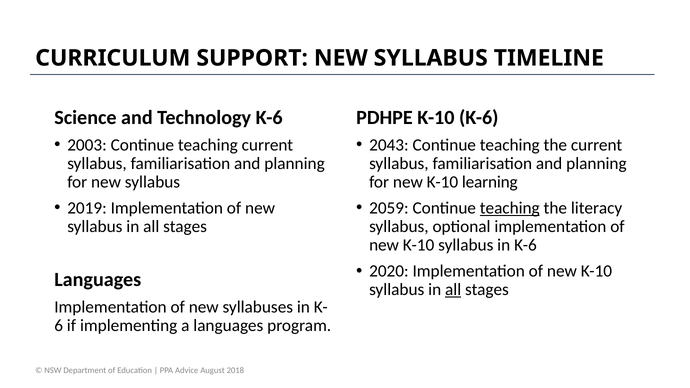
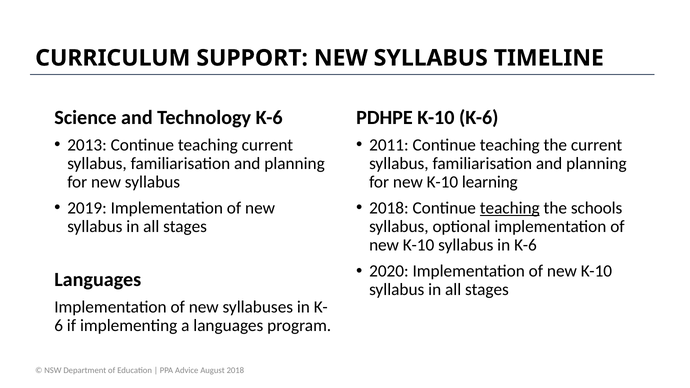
2003: 2003 -> 2013 (87, 145)
2043: 2043 -> 2011 (389, 145)
2059: 2059 -> 2018 (389, 208)
literacy: literacy -> schools (597, 208)
all underline: present -> none (453, 290)
